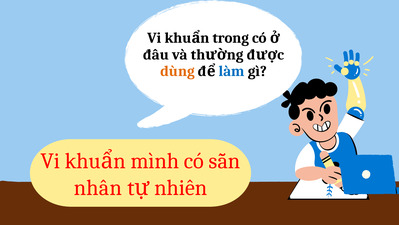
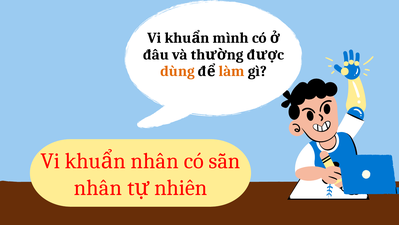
trong: trong -> mình (231, 38)
làm colour: blue -> orange (232, 71)
mình: mình -> nhân (155, 161)
